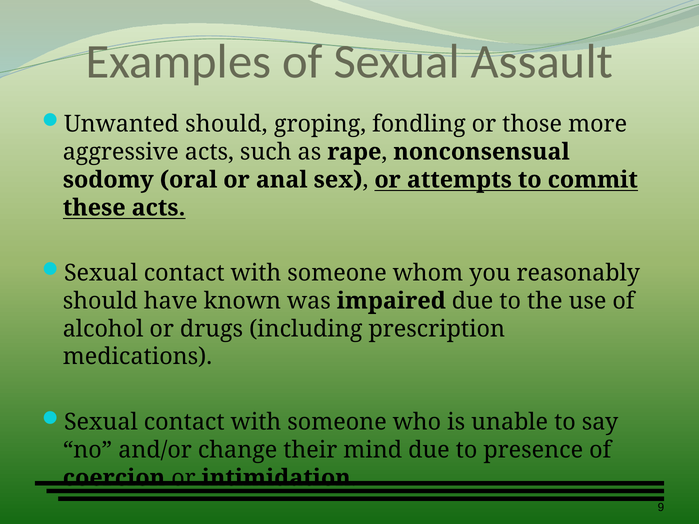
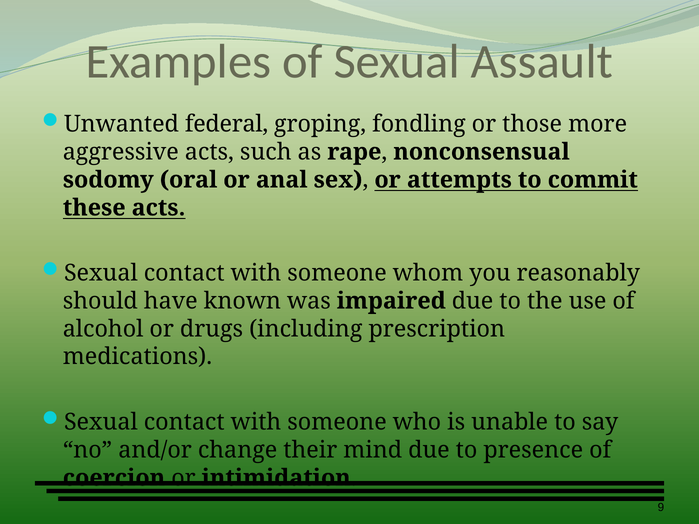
Unwanted should: should -> federal (227, 124)
